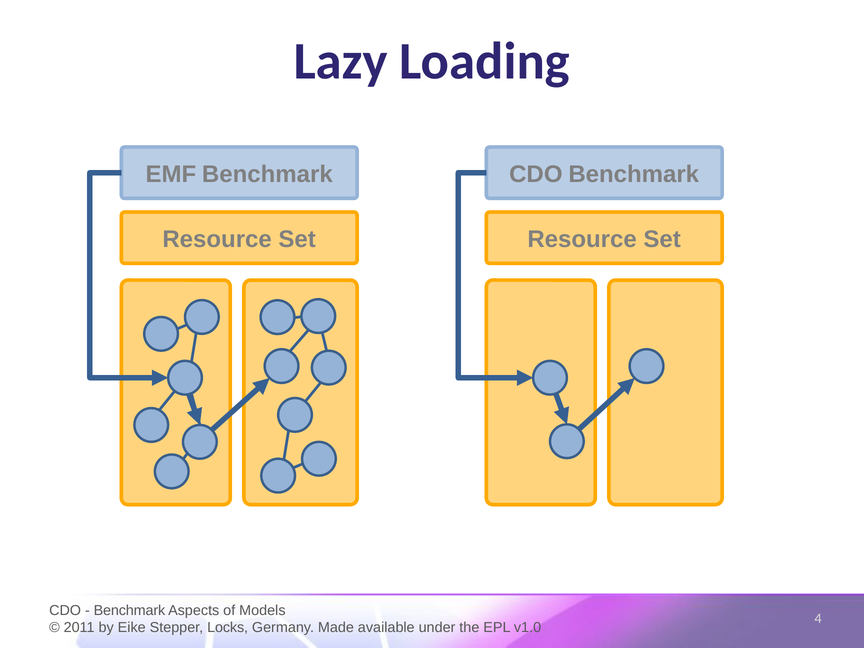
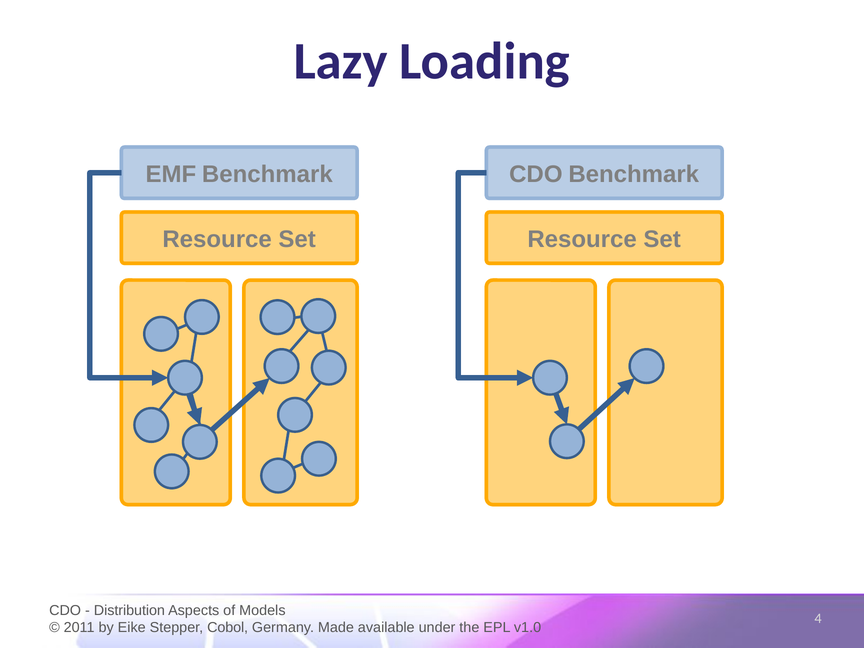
Benchmark: Benchmark -> Distribution (129, 610)
Locks: Locks -> Cobol (228, 628)
